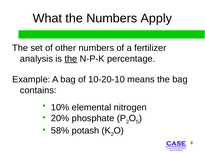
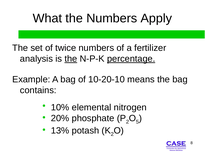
other: other -> twice (66, 48)
percentage underline: none -> present (131, 59)
58%: 58% -> 13% (60, 131)
